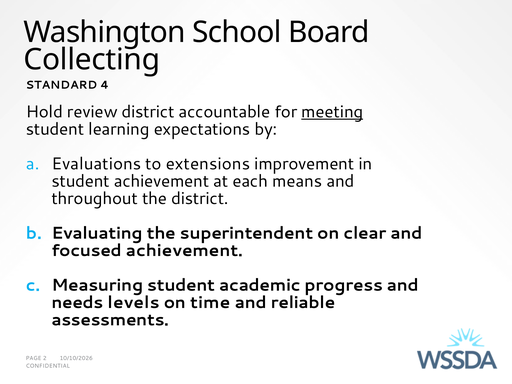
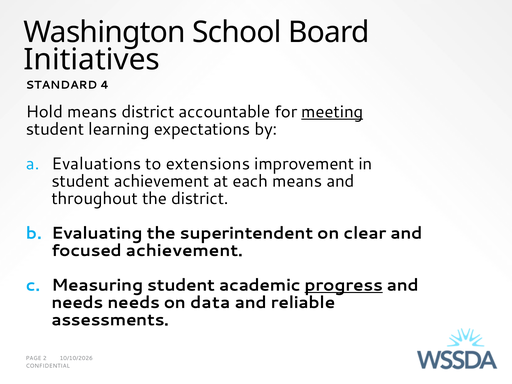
Collecting: Collecting -> Initiatives (92, 60)
Hold review: review -> means (92, 112)
progress underline: none -> present (344, 285)
needs levels: levels -> needs (134, 302)
time: time -> data (210, 302)
